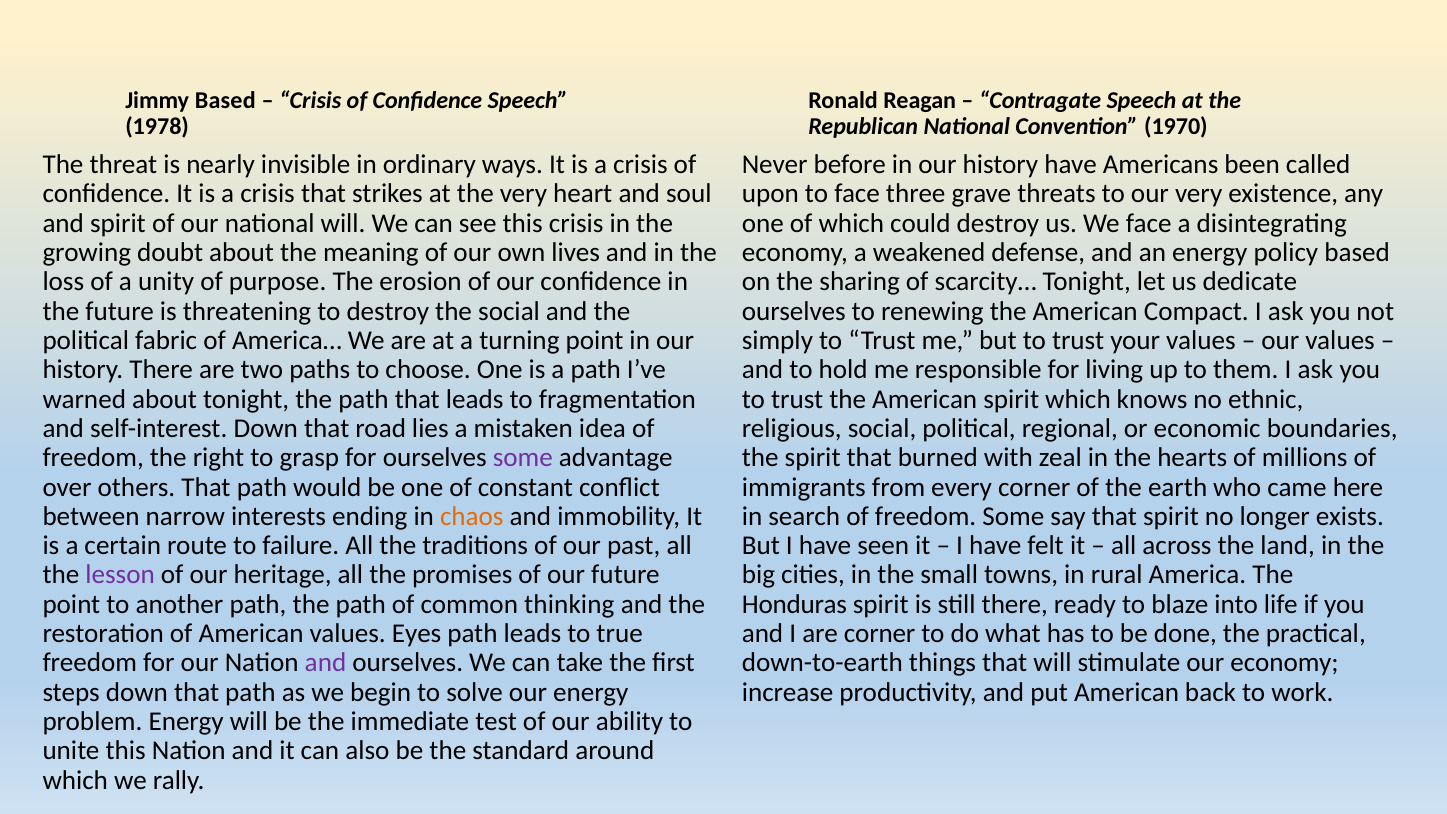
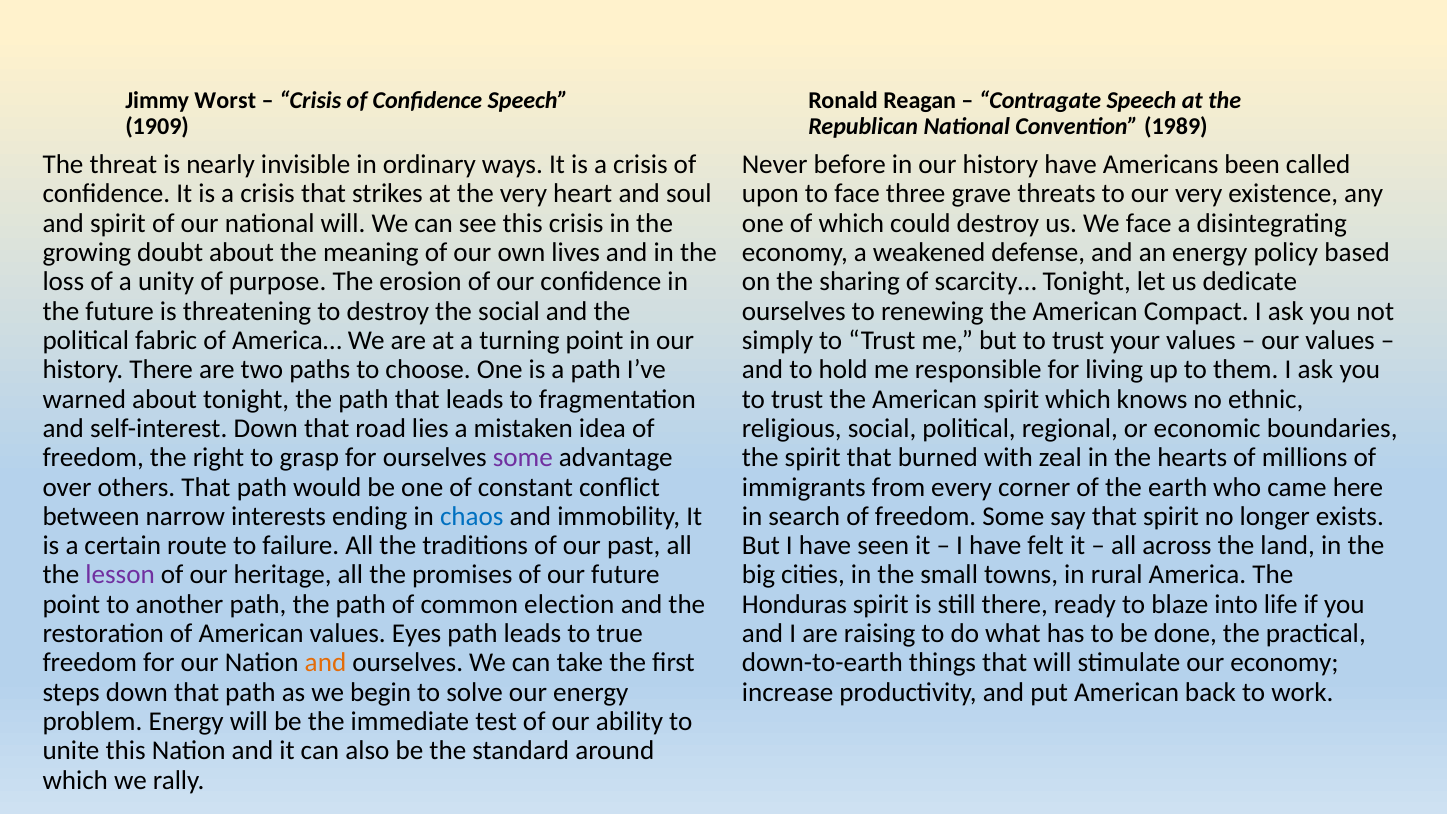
Jimmy Based: Based -> Worst (225, 100)
1978: 1978 -> 1909 (157, 126)
1970: 1970 -> 1989 (1176, 126)
chaos colour: orange -> blue (472, 516)
thinking: thinking -> election (569, 604)
are corner: corner -> raising (880, 634)
and colour: purple -> orange (326, 663)
